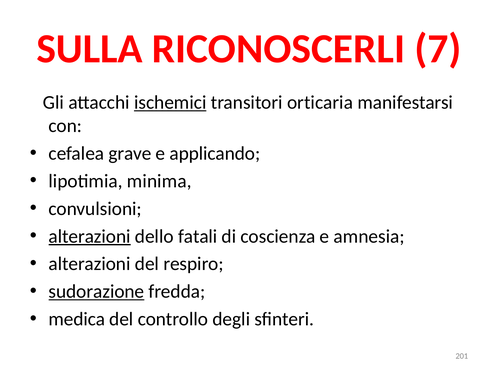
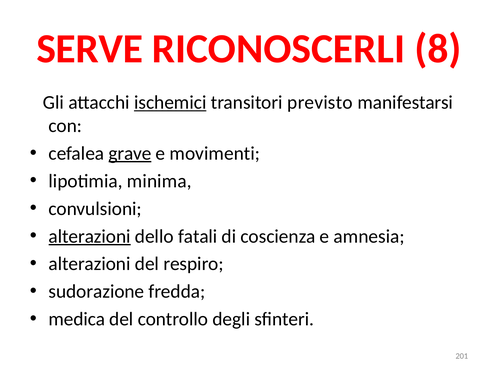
SULLA: SULLA -> SERVE (90, 49)
7: 7 -> 8 (438, 49)
orticaria: orticaria -> previsto (320, 103)
grave underline: none -> present (130, 154)
applicando: applicando -> movimenti (215, 154)
sudorazione underline: present -> none (96, 292)
